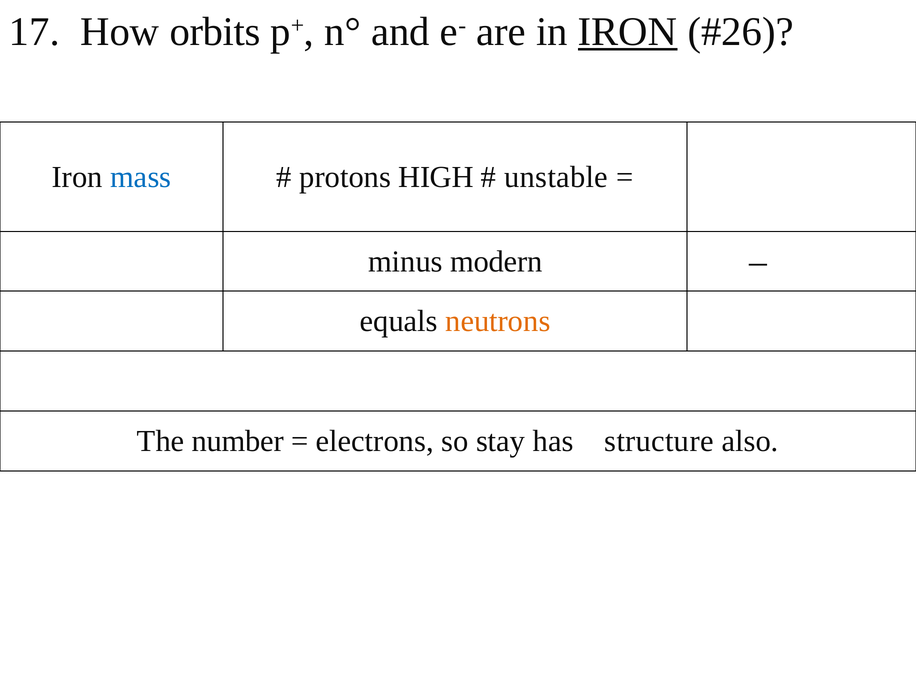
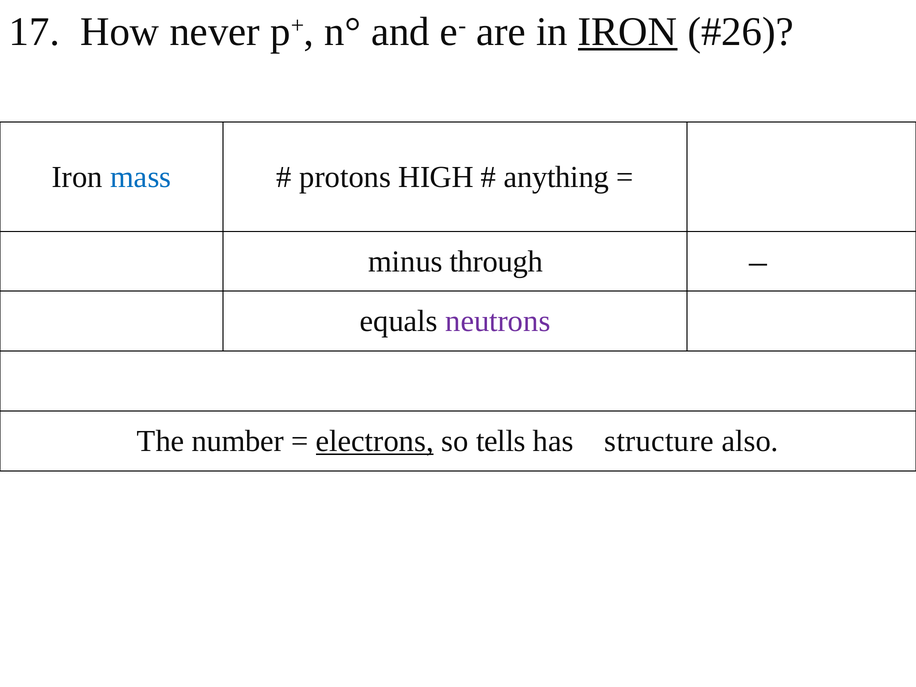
orbits: orbits -> never (215, 32)
unstable: unstable -> anything (556, 177)
modern: modern -> through (496, 262)
neutrons colour: orange -> purple (498, 321)
electrons underline: none -> present (375, 441)
stay: stay -> tells (501, 441)
